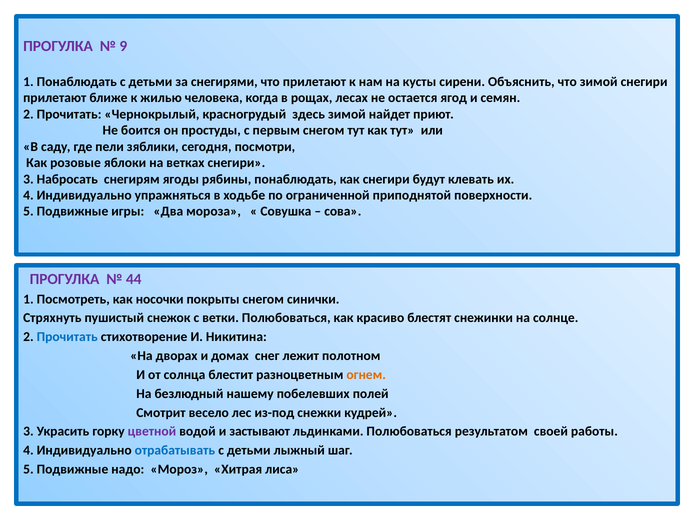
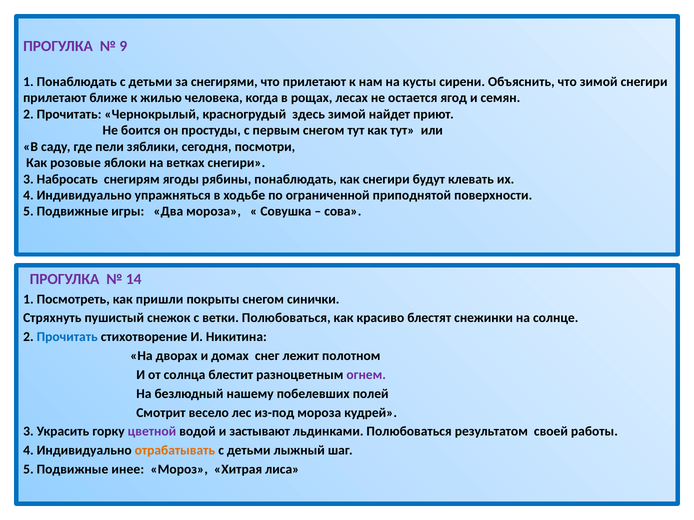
44: 44 -> 14 (134, 279)
носочки: носочки -> пришли (160, 299)
огнем colour: orange -> purple (366, 375)
из-под снежки: снежки -> мороза (319, 413)
отрабатывать colour: blue -> orange (175, 451)
надо: надо -> инее (128, 470)
